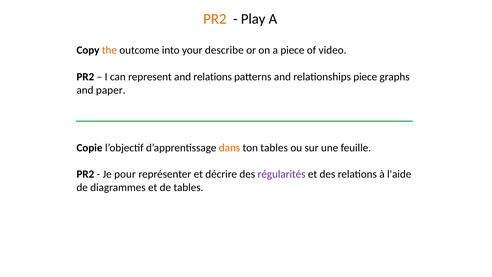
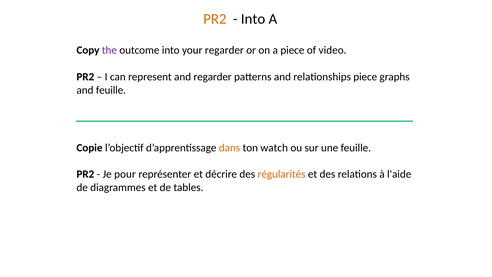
Play: Play -> Into (253, 19)
the colour: orange -> purple (109, 50)
your describe: describe -> regarder (224, 50)
and relations: relations -> regarder (213, 77)
and paper: paper -> feuille (111, 90)
ton tables: tables -> watch (274, 148)
régularités colour: purple -> orange (282, 174)
